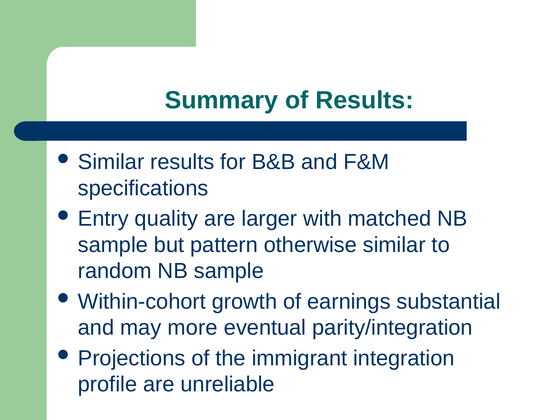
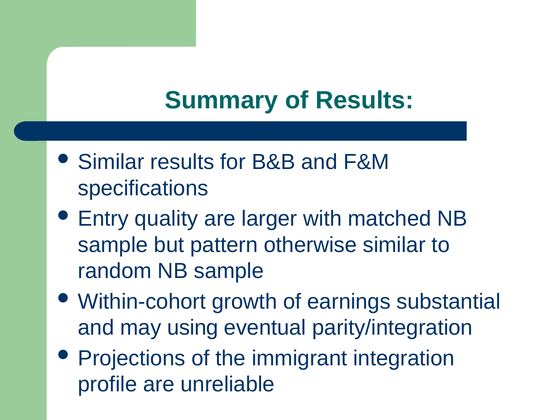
more: more -> using (193, 328)
